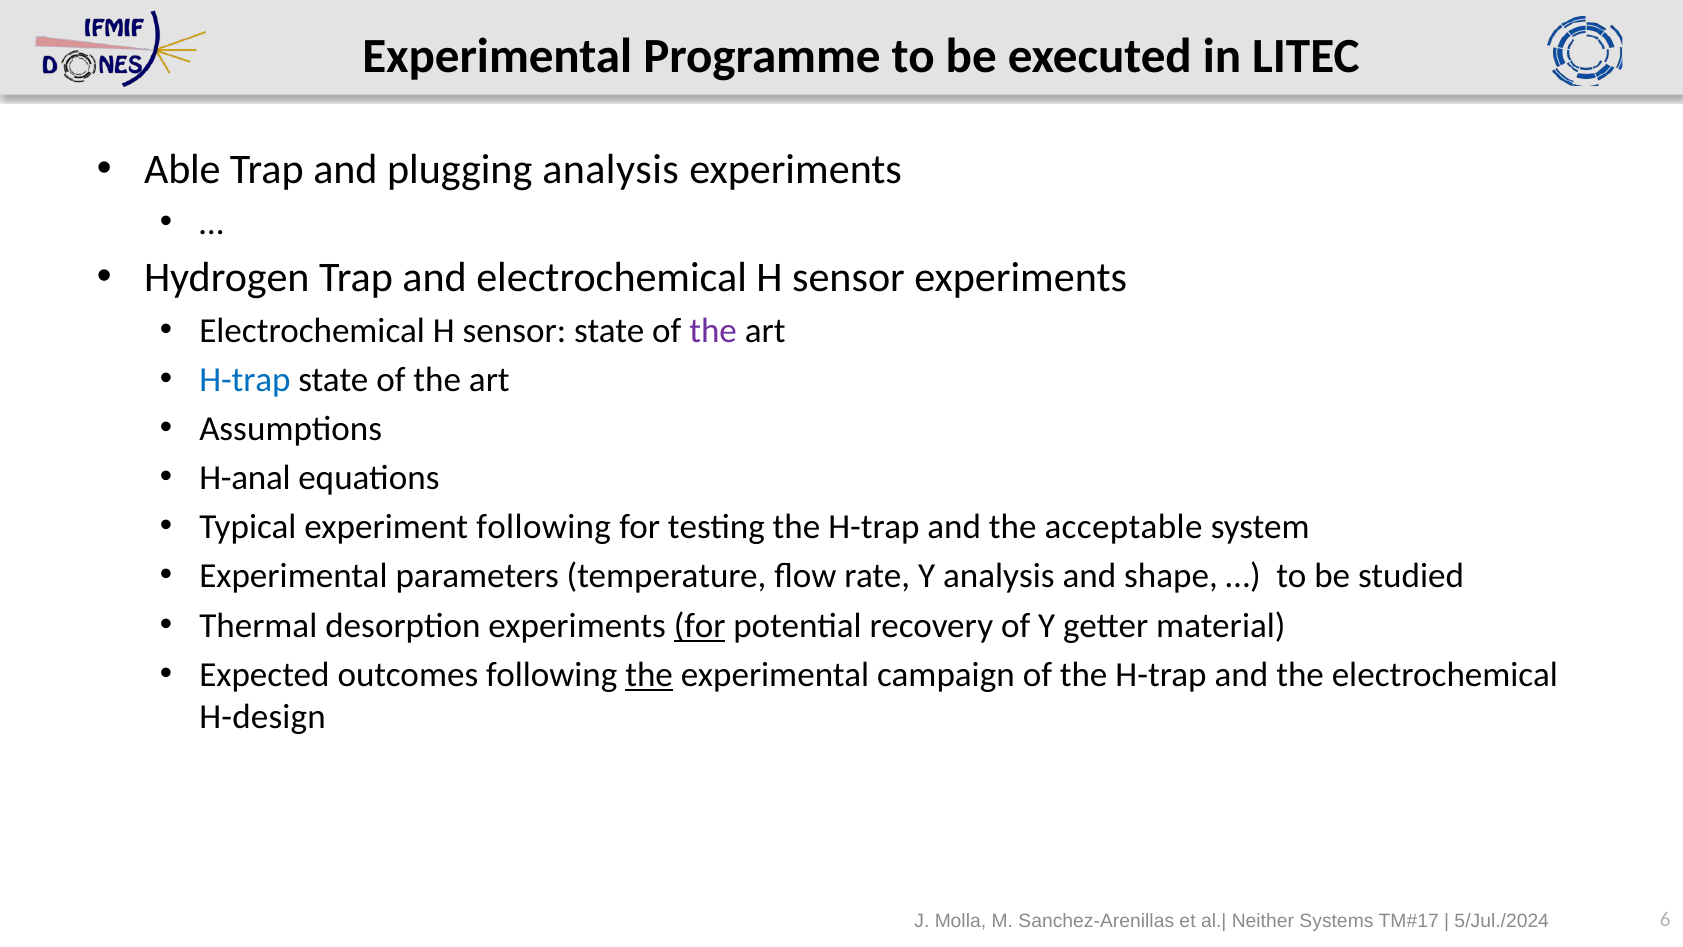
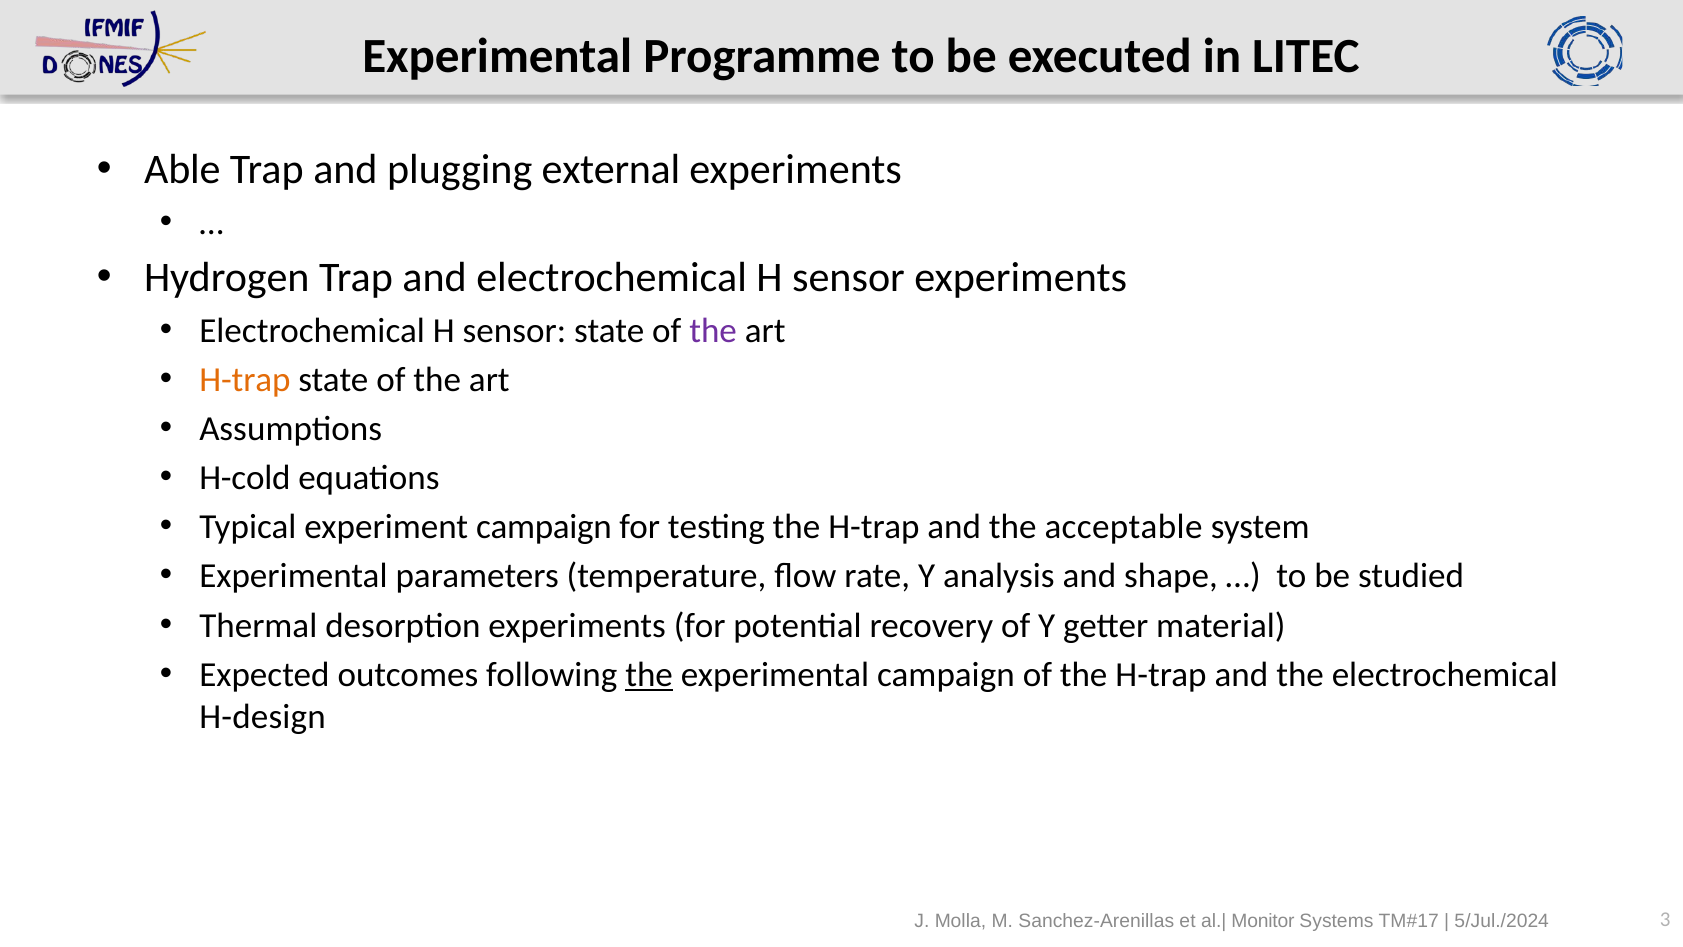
plugging analysis: analysis -> external (611, 170)
H-trap colour: blue -> orange (245, 380)
H-anal: H-anal -> H-cold (245, 478)
experiment following: following -> campaign (544, 527)
for underline: present -> none (700, 625)
Neither: Neither -> Monitor (1263, 921)
6: 6 -> 3 (1665, 919)
